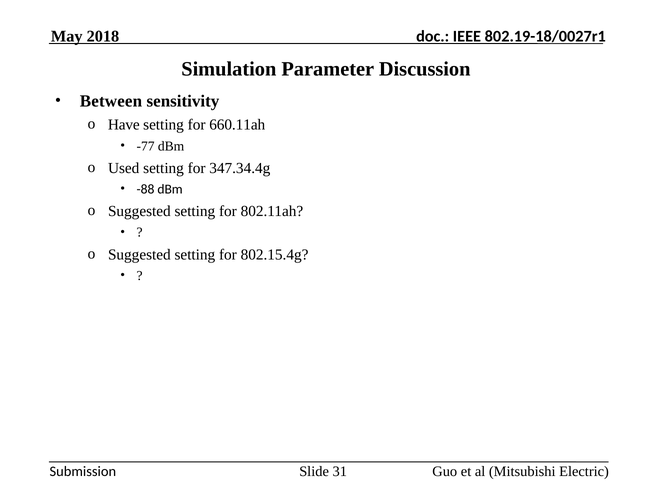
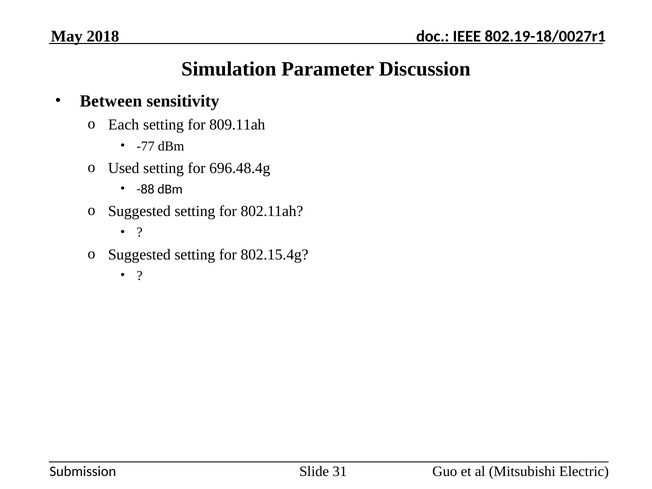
Have: Have -> Each (124, 125)
660.11ah: 660.11ah -> 809.11ah (237, 125)
347.34.4g: 347.34.4g -> 696.48.4g (240, 168)
